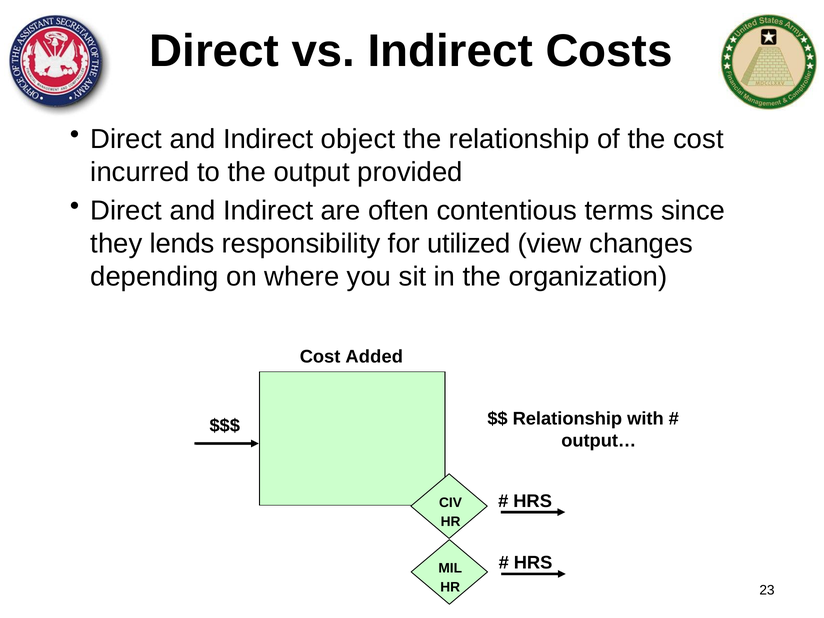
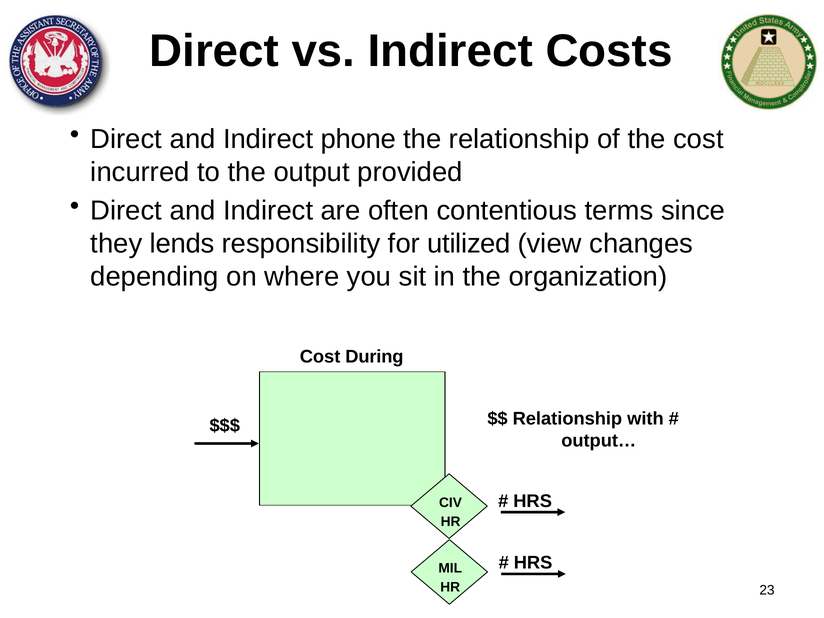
object: object -> phone (358, 139)
Added: Added -> During (374, 357)
